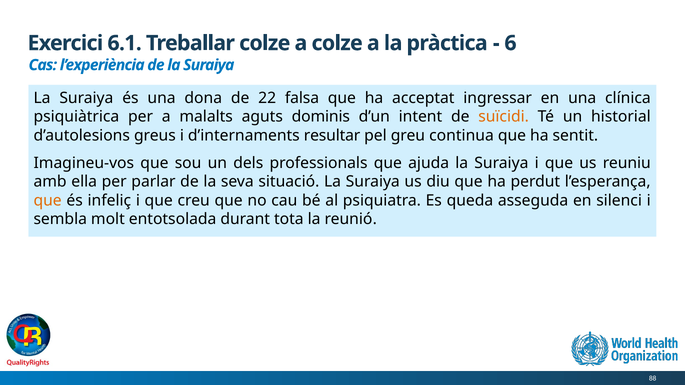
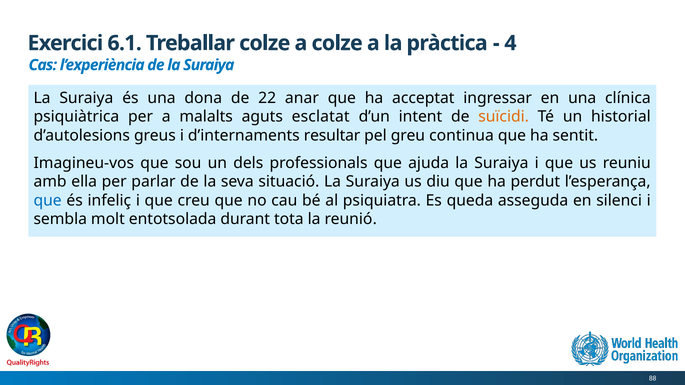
6: 6 -> 4 (510, 43)
falsa: falsa -> anar (302, 98)
dominis: dominis -> esclatat (321, 117)
que colour: orange -> blue (48, 201)
